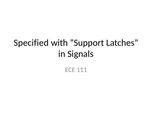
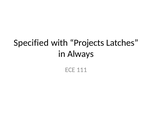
Support: Support -> Projects (87, 43)
Signals: Signals -> Always (81, 54)
